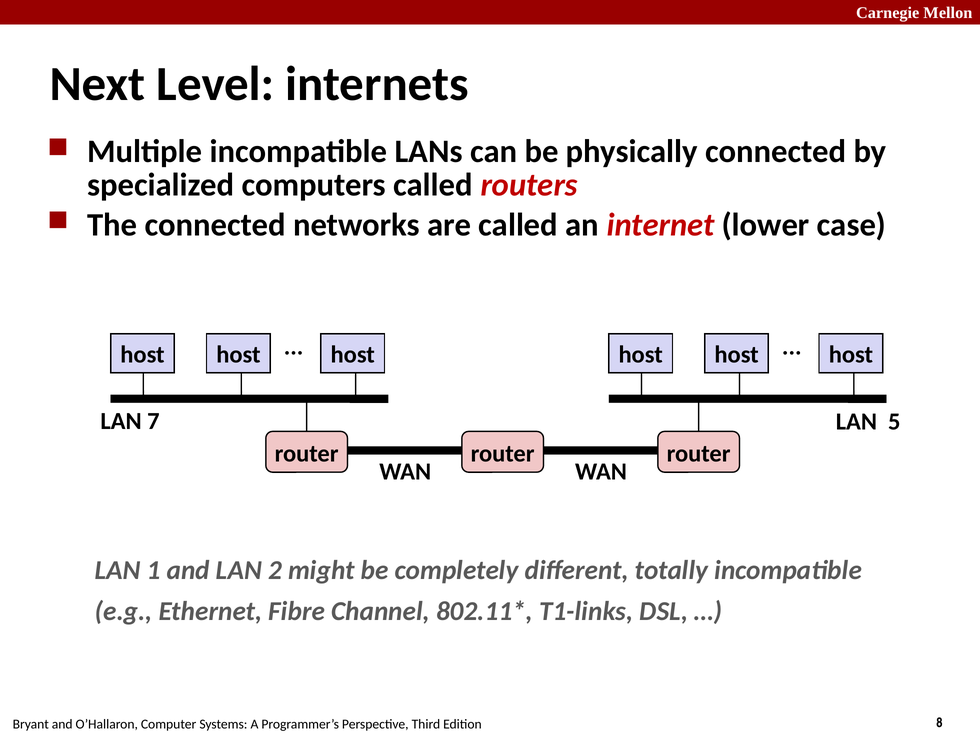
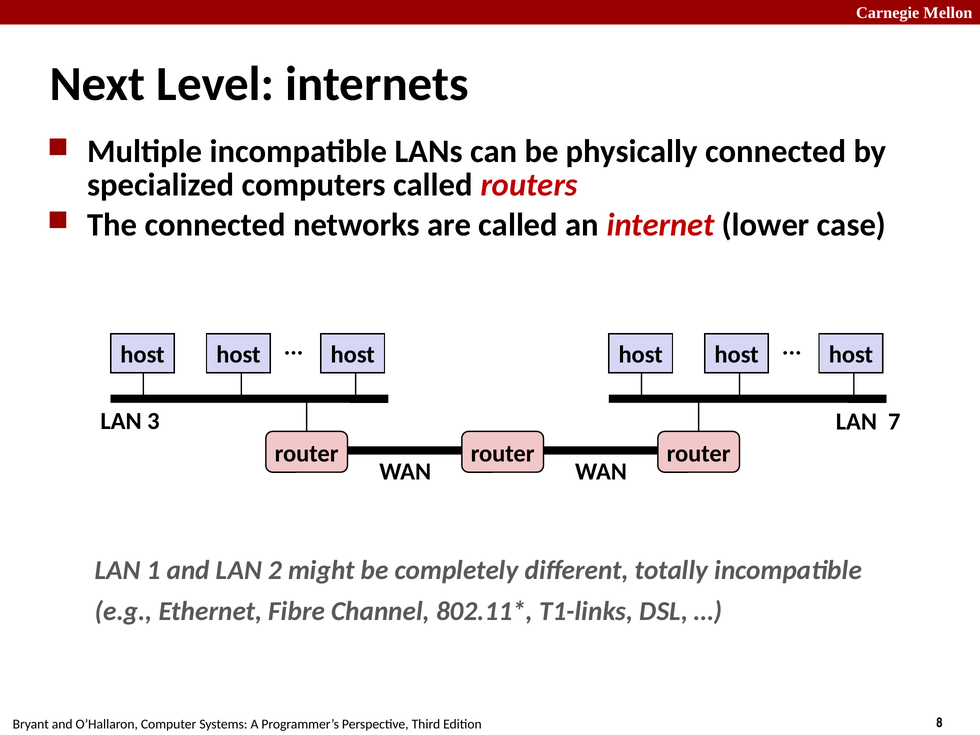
7: 7 -> 3 (153, 421)
5: 5 -> 7 (894, 422)
